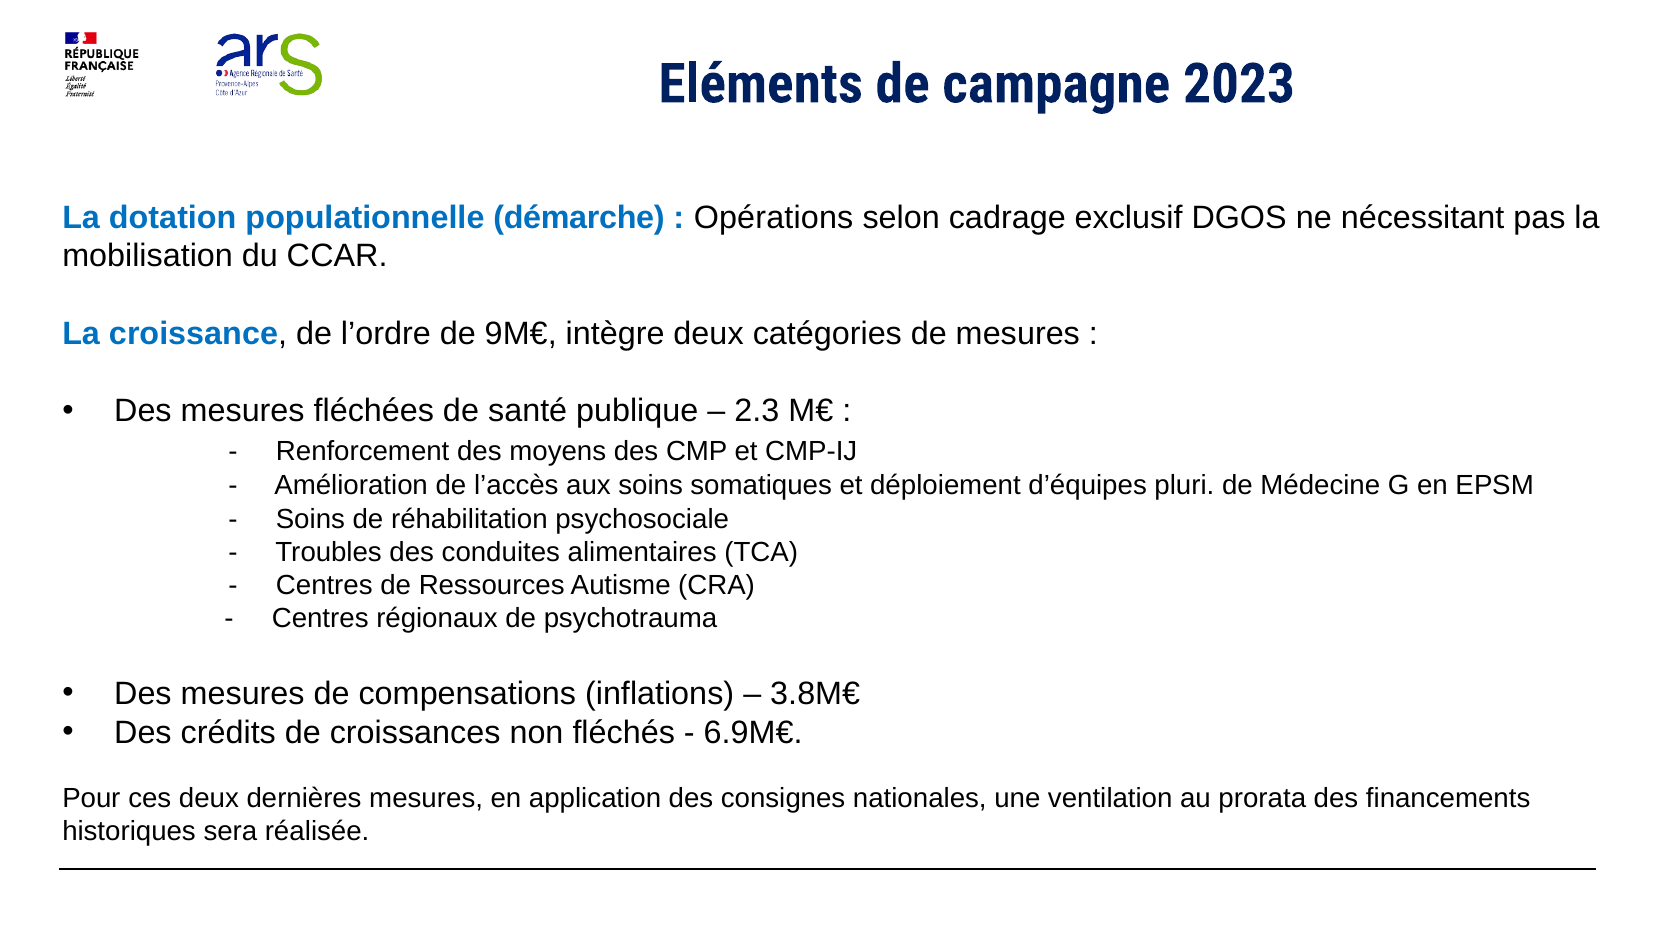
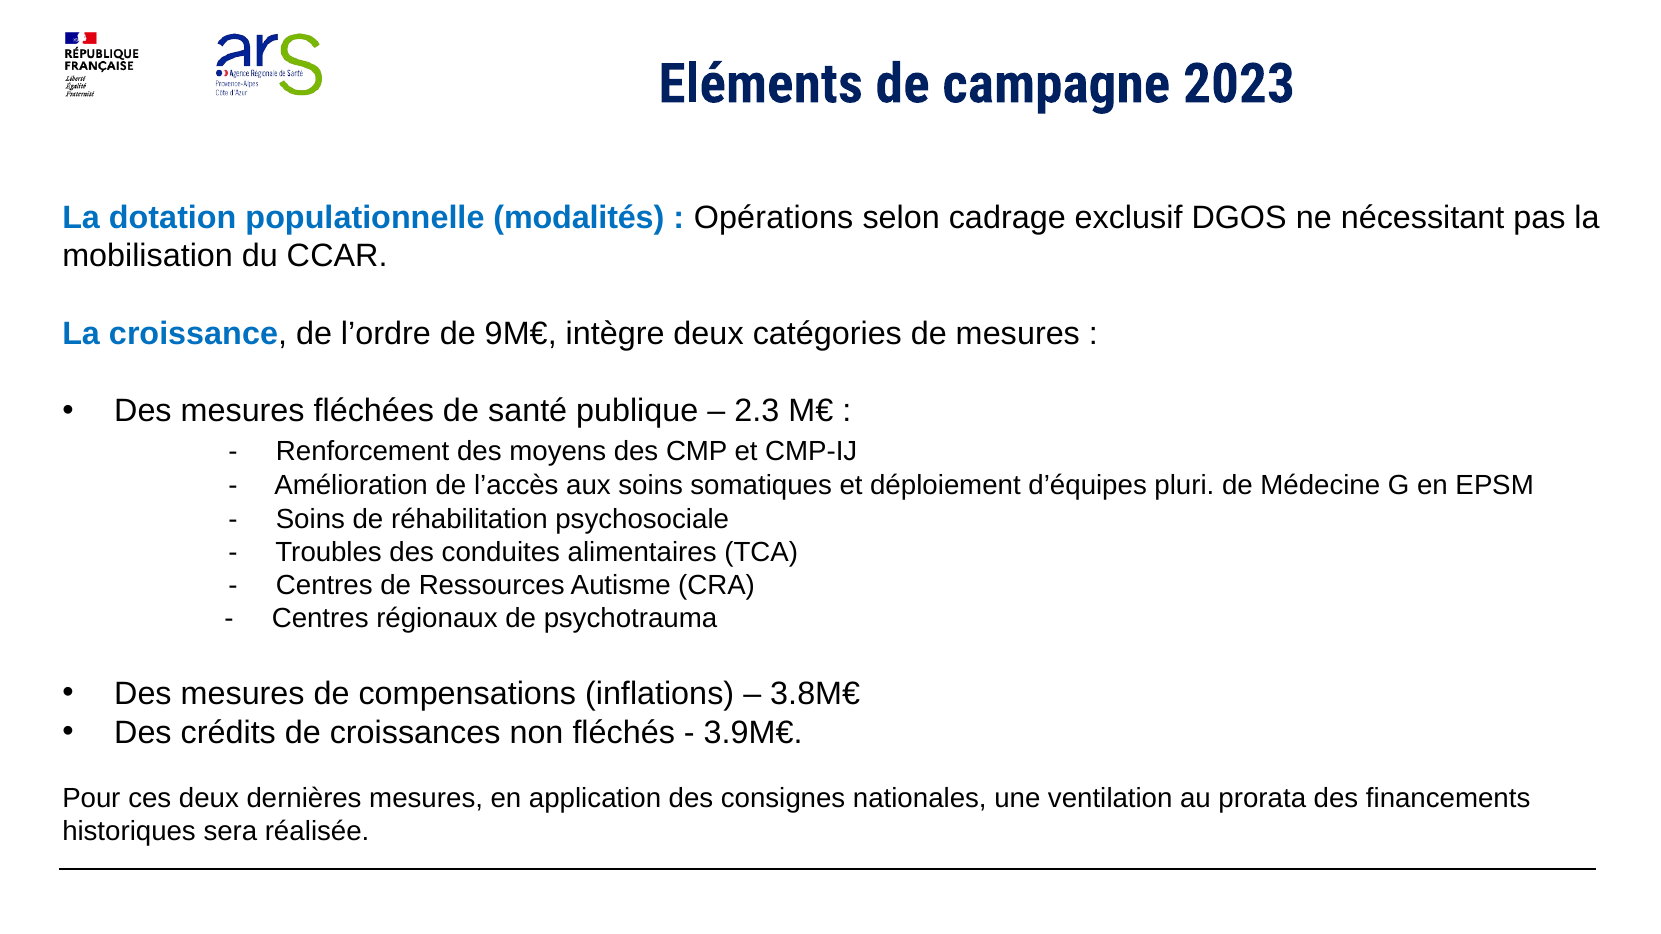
démarche: démarche -> modalités (579, 218)
6.9M€: 6.9M€ -> 3.9M€ (753, 733)
